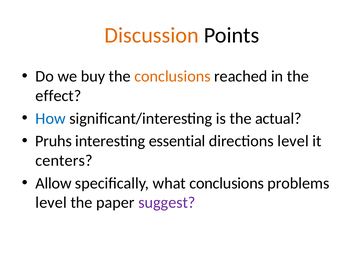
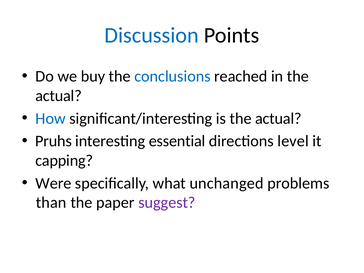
Discussion colour: orange -> blue (152, 35)
conclusions colour: orange -> blue (172, 76)
effect: effect -> actual (59, 96)
centers: centers -> capping (64, 161)
Allow: Allow -> Were (53, 183)
what conclusions: conclusions -> unchanged (227, 183)
level: level -> than (51, 203)
